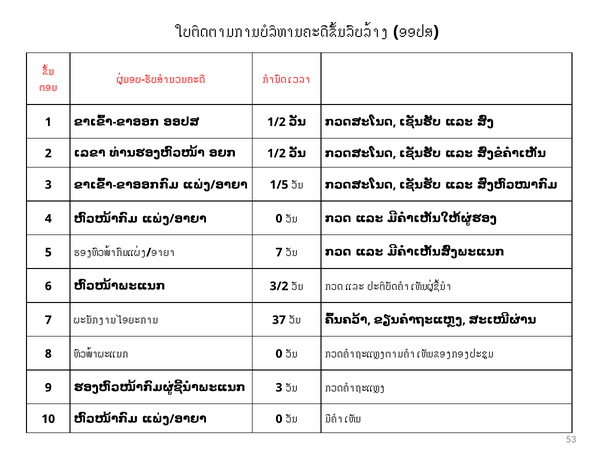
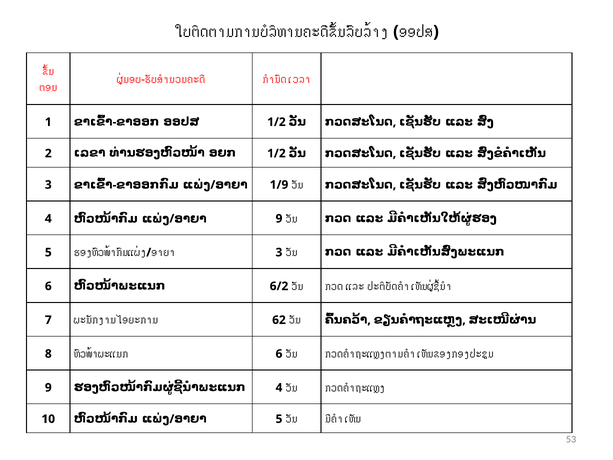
1/5: 1/5 -> 1/9 (279, 185)
0: 0 -> 9 (279, 218)
7: 7 -> 3 (279, 252)
3/2: 3/2 -> 6/2 (279, 286)
37: 37 -> 62 (279, 320)
0: 0 -> 6 (279, 354)
3: 3 -> 4 (279, 387)
0: 0 -> 5 (279, 419)
